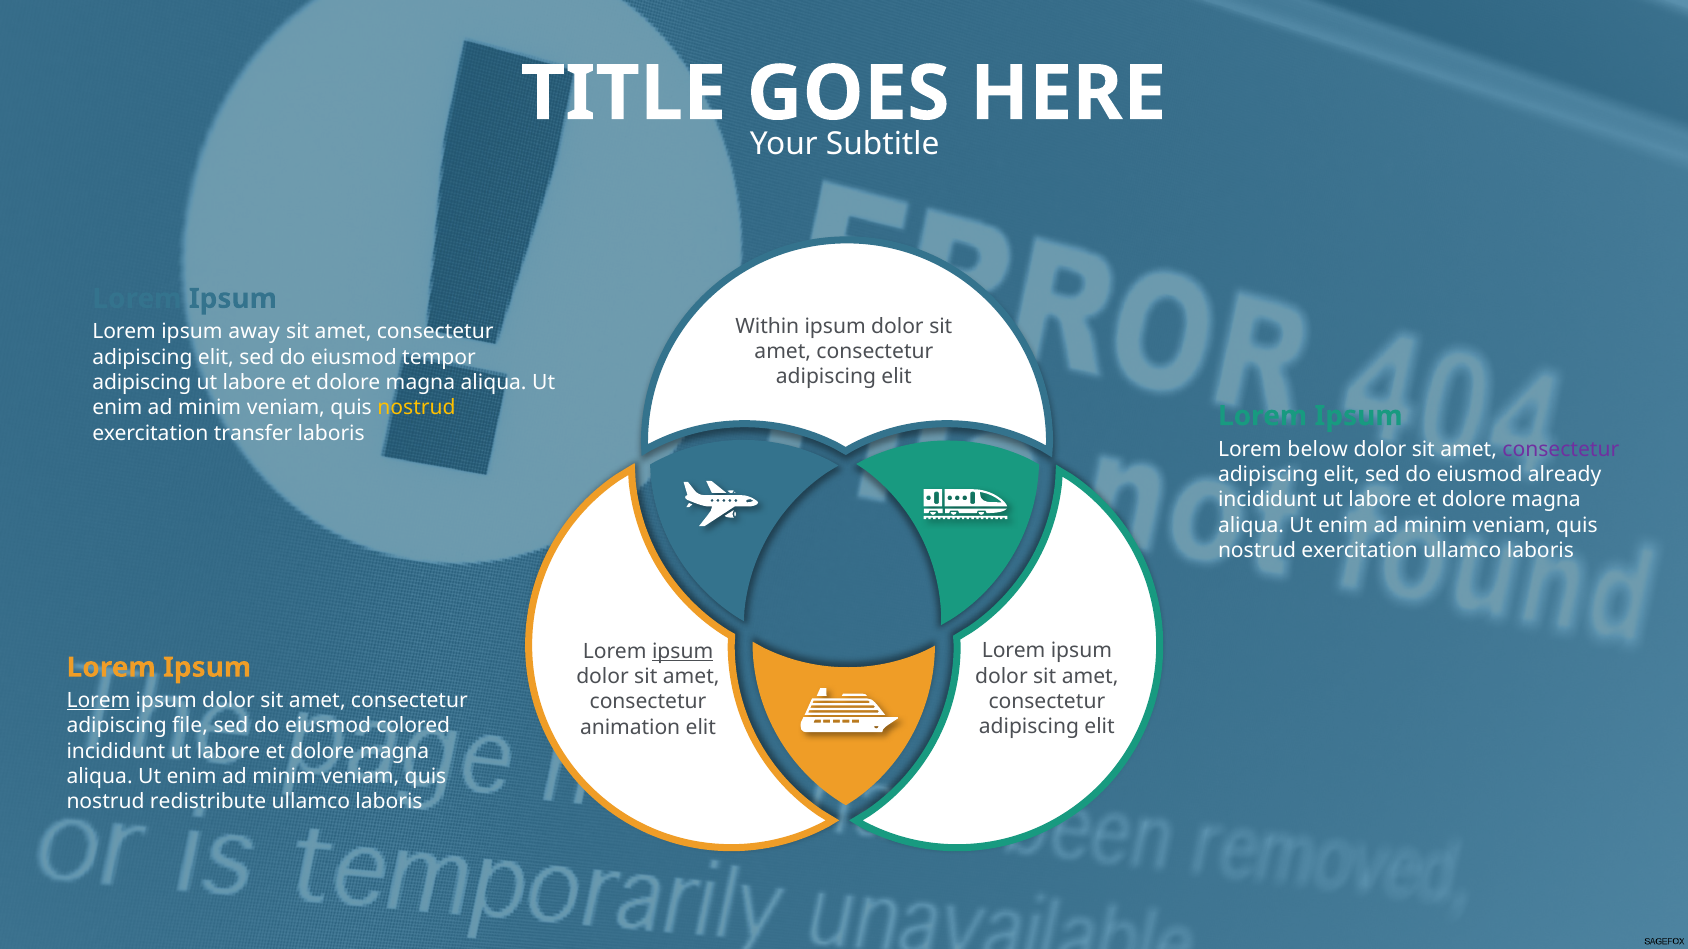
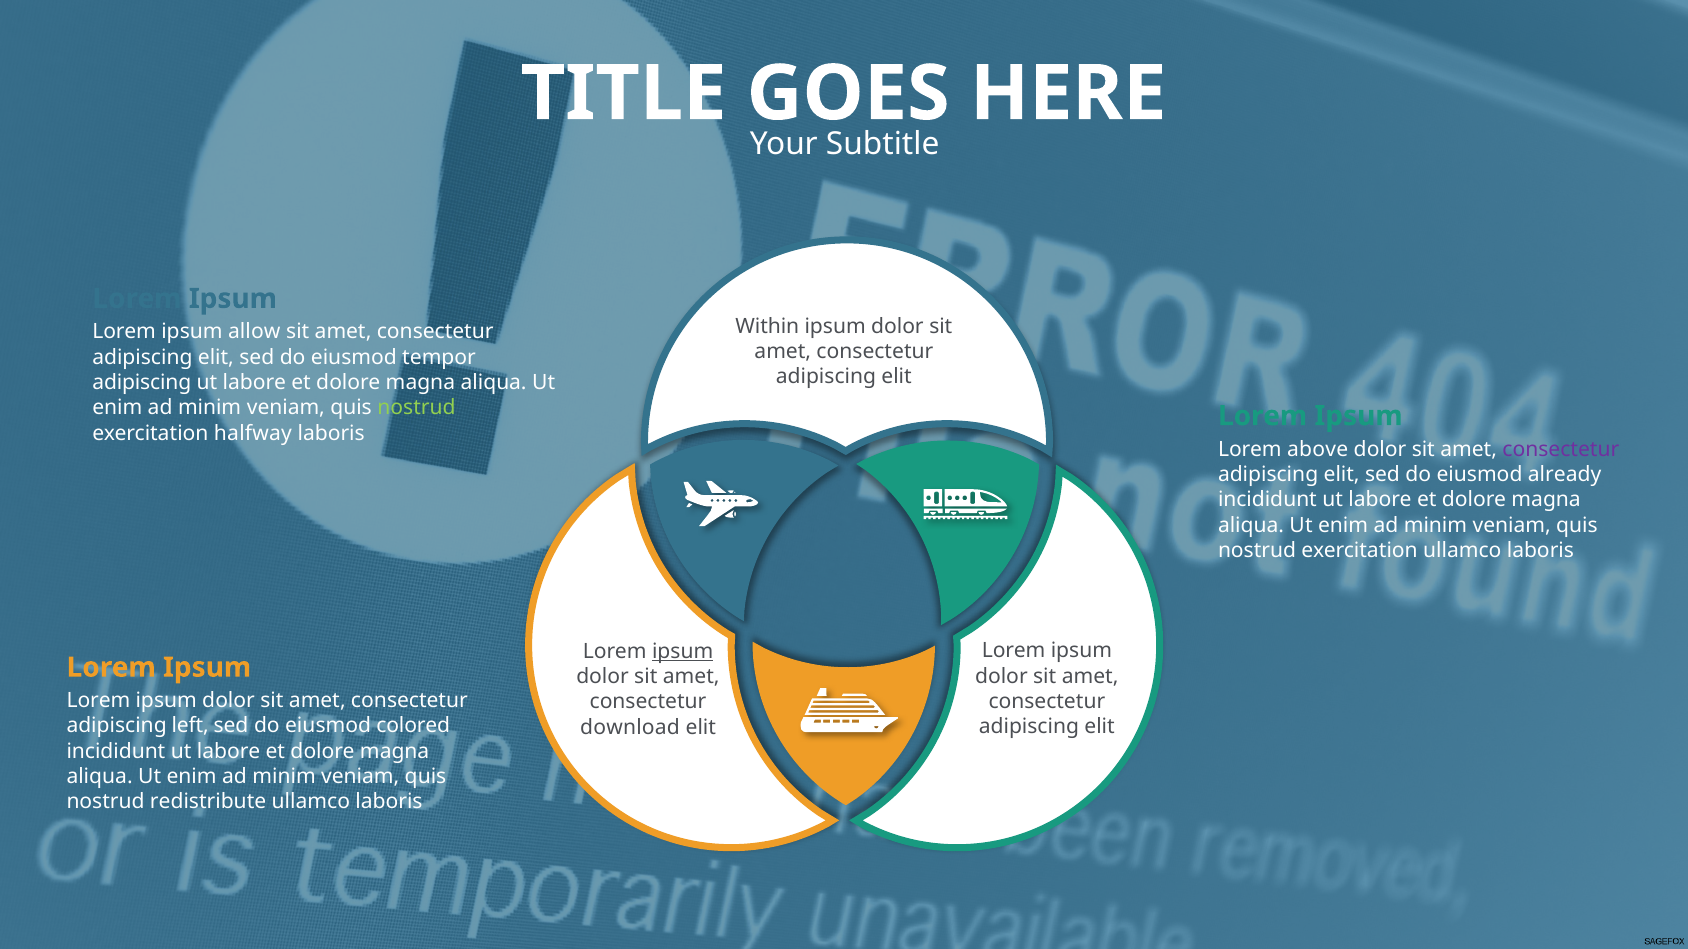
away: away -> allow (254, 332)
nostrud colour: yellow -> light green (416, 408)
transfer: transfer -> halfway (253, 433)
below: below -> above (1318, 449)
Lorem underline: present -> none (98, 701)
file: file -> left (190, 726)
animation: animation -> download (630, 728)
